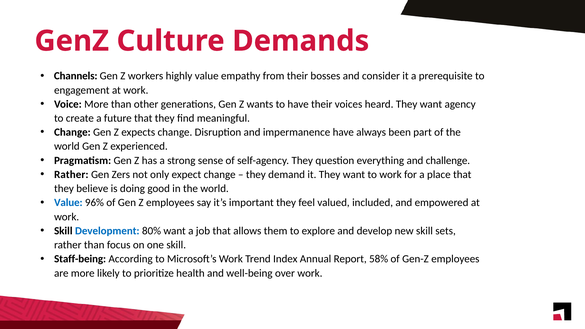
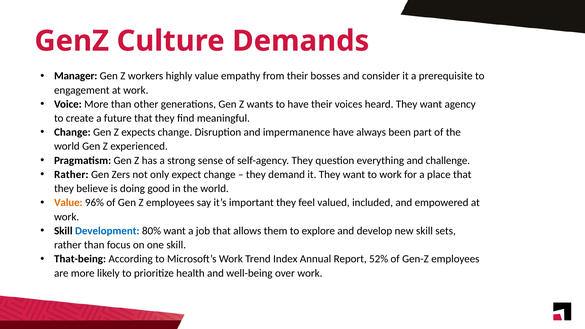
Channels: Channels -> Manager (76, 76)
Value colour: blue -> orange (68, 203)
Staff-being: Staff-being -> That-being (80, 259)
58%: 58% -> 52% (379, 259)
